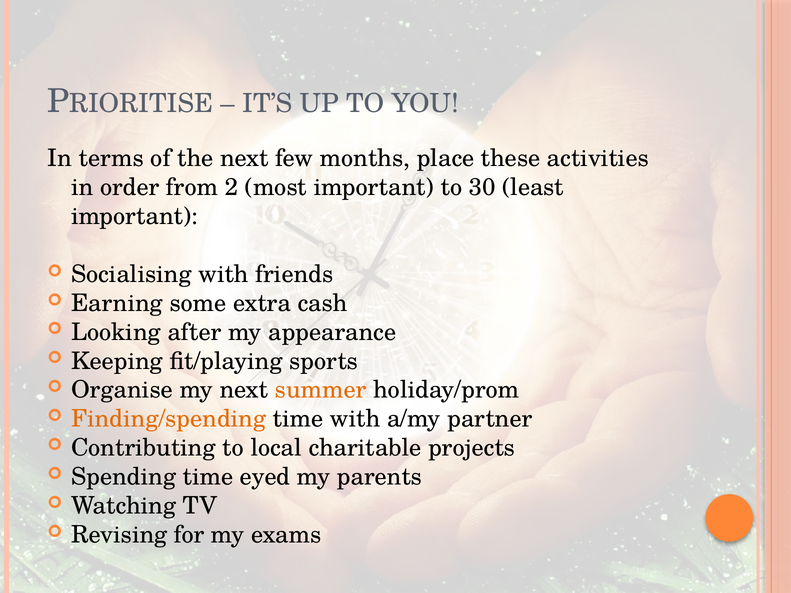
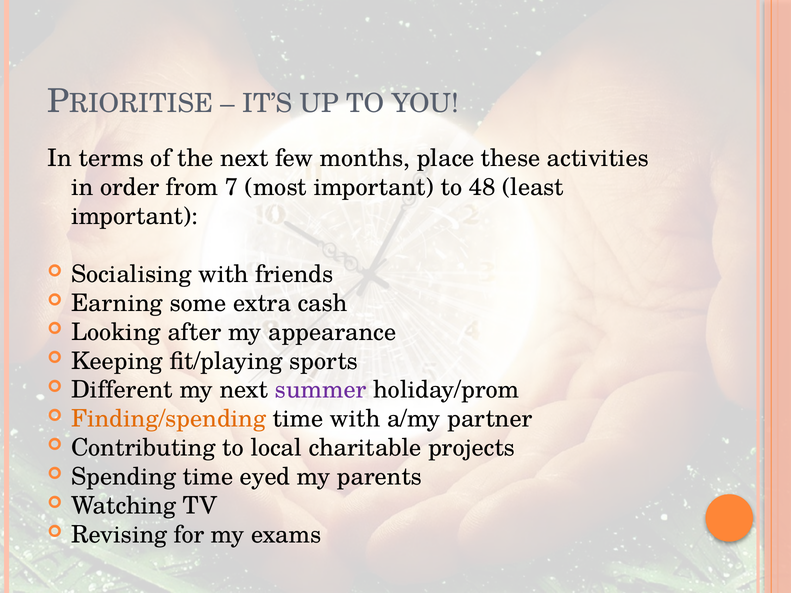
2: 2 -> 7 (232, 187)
30: 30 -> 48 (482, 187)
Organise: Organise -> Different (122, 390)
summer colour: orange -> purple (321, 390)
